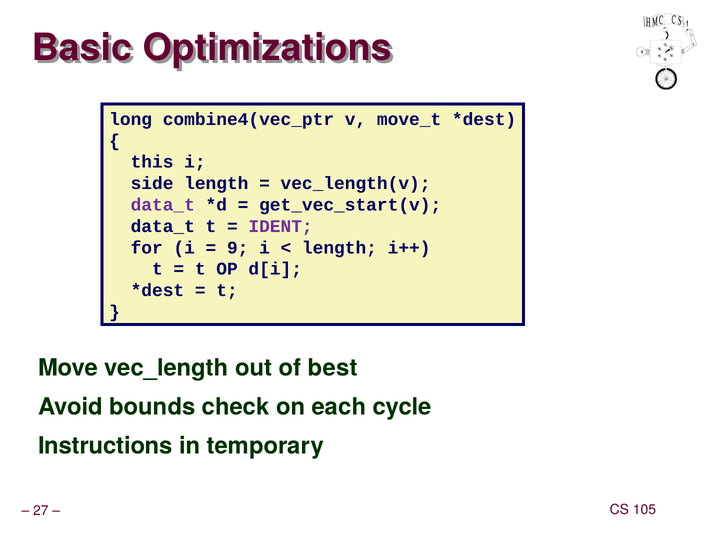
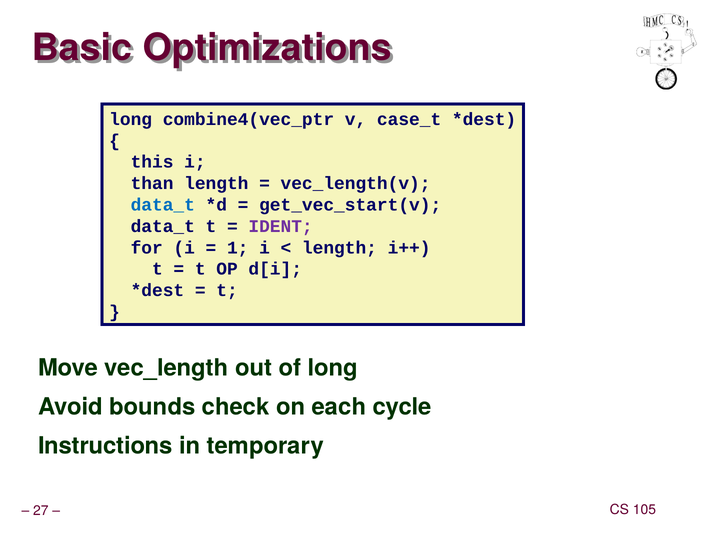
move_t: move_t -> case_t (409, 119)
side: side -> than (152, 184)
data_t colour: purple -> blue (163, 205)
9: 9 -> 1 (238, 248)
of best: best -> long (333, 368)
